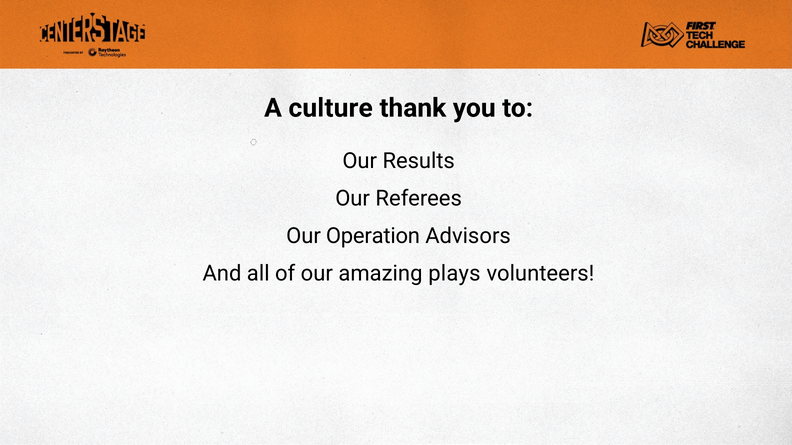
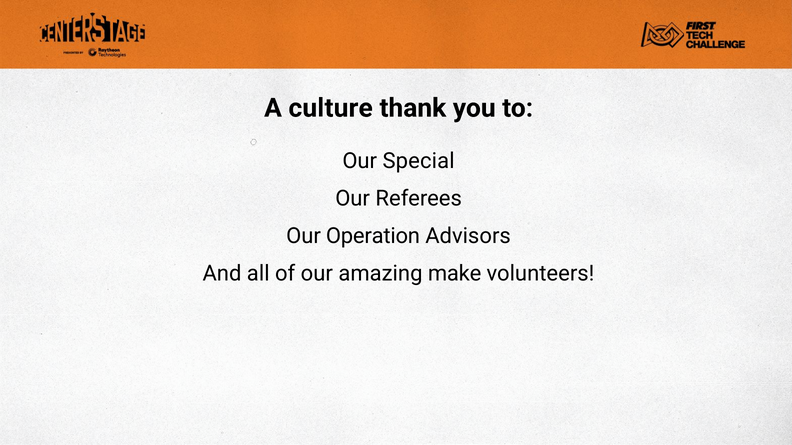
Results: Results -> Special (419, 161)
plays: plays -> make (455, 274)
